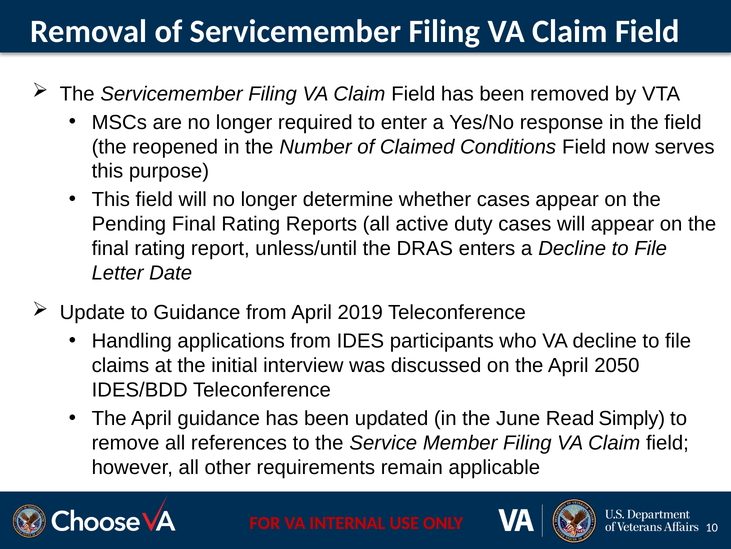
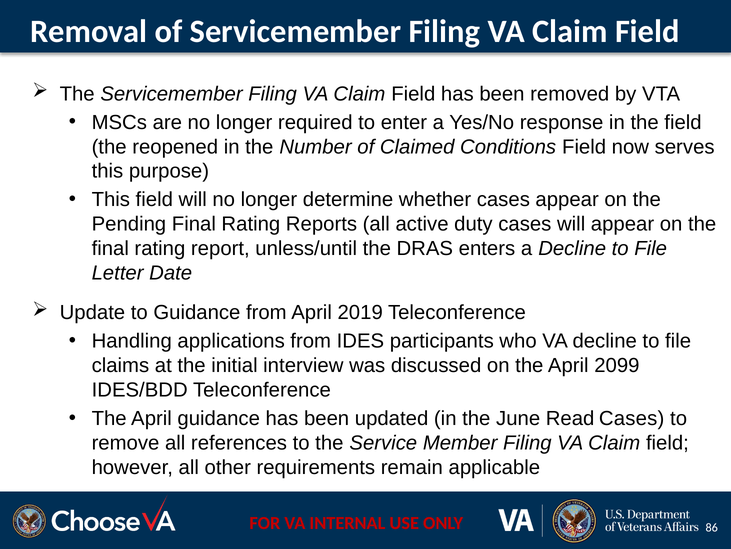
2050: 2050 -> 2099 (617, 365)
Read Simply: Simply -> Cases (632, 418)
10: 10 -> 86 (712, 527)
